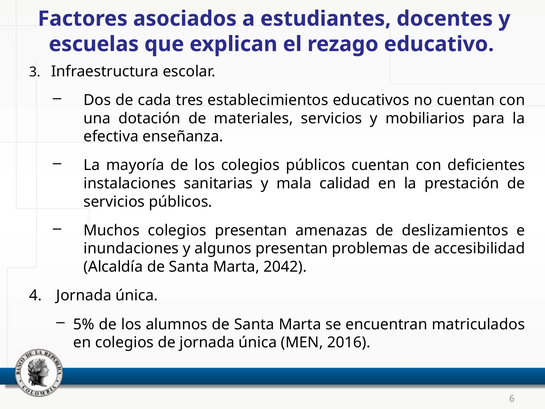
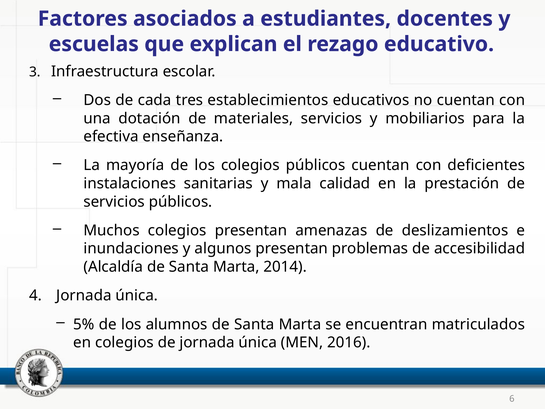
2042: 2042 -> 2014 (285, 267)
